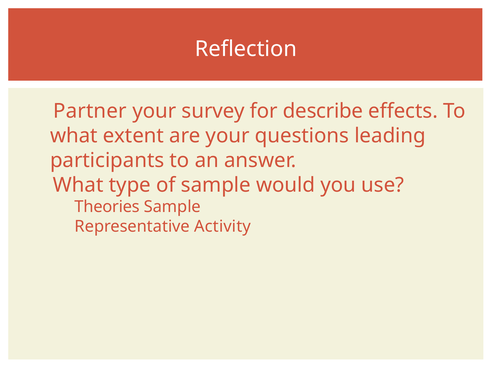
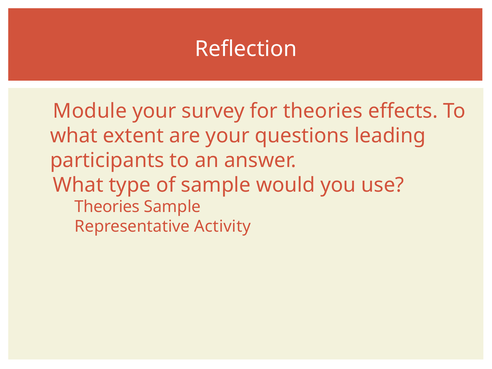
Partner: Partner -> Module (90, 111)
for describe: describe -> theories (323, 111)
